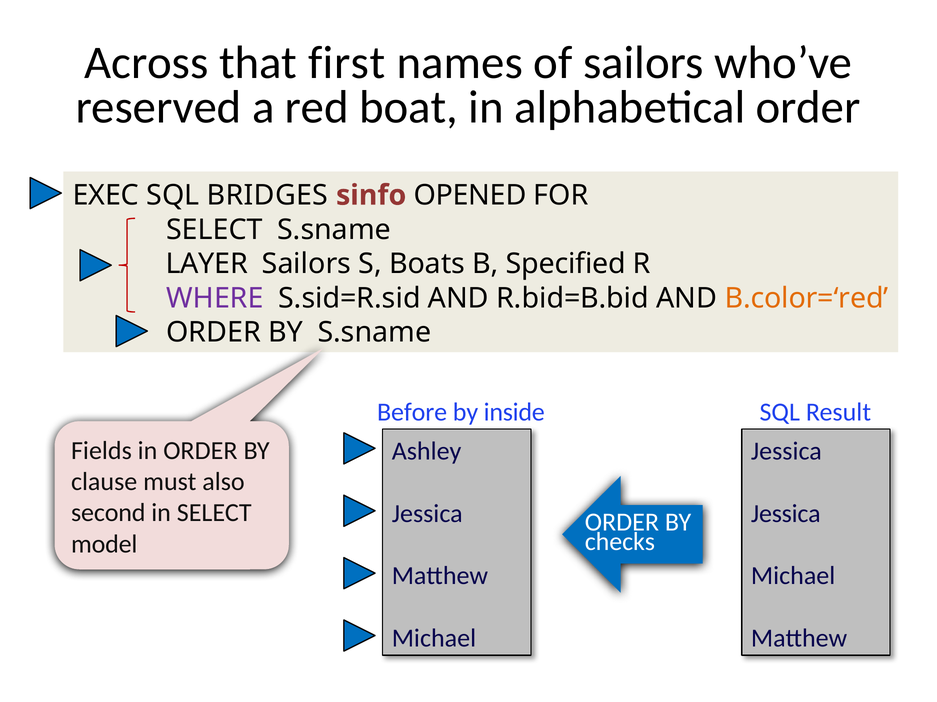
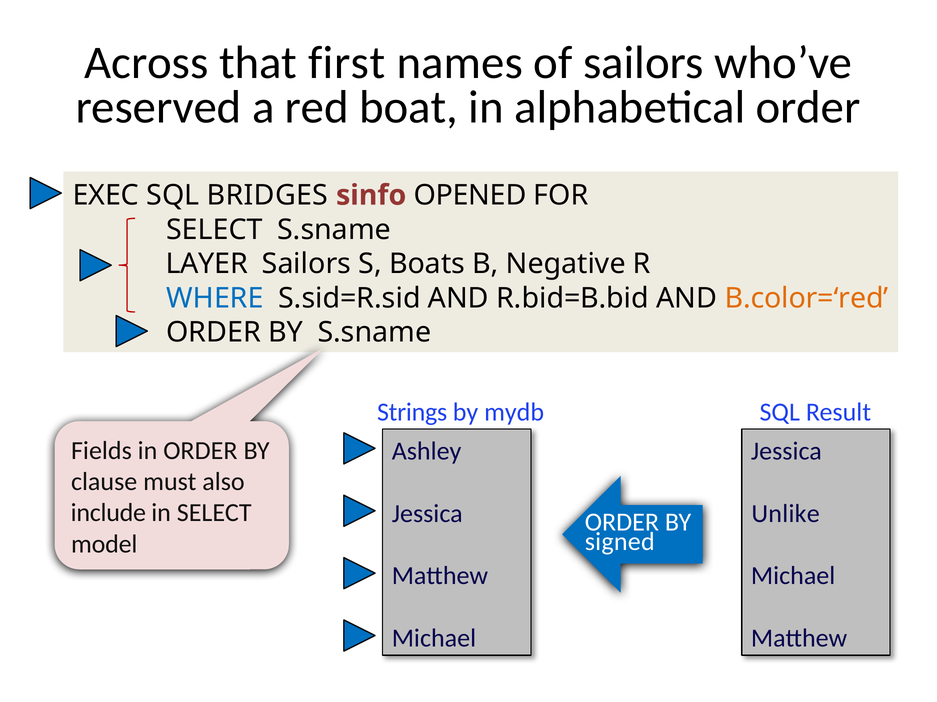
Specified: Specified -> Negative (566, 264)
WHERE colour: purple -> blue (215, 299)
Before: Before -> Strings (412, 412)
inside: inside -> mydb (514, 412)
second: second -> include (108, 513)
Jessica: Jessica -> Unlike (786, 514)
checks: checks -> signed (620, 542)
